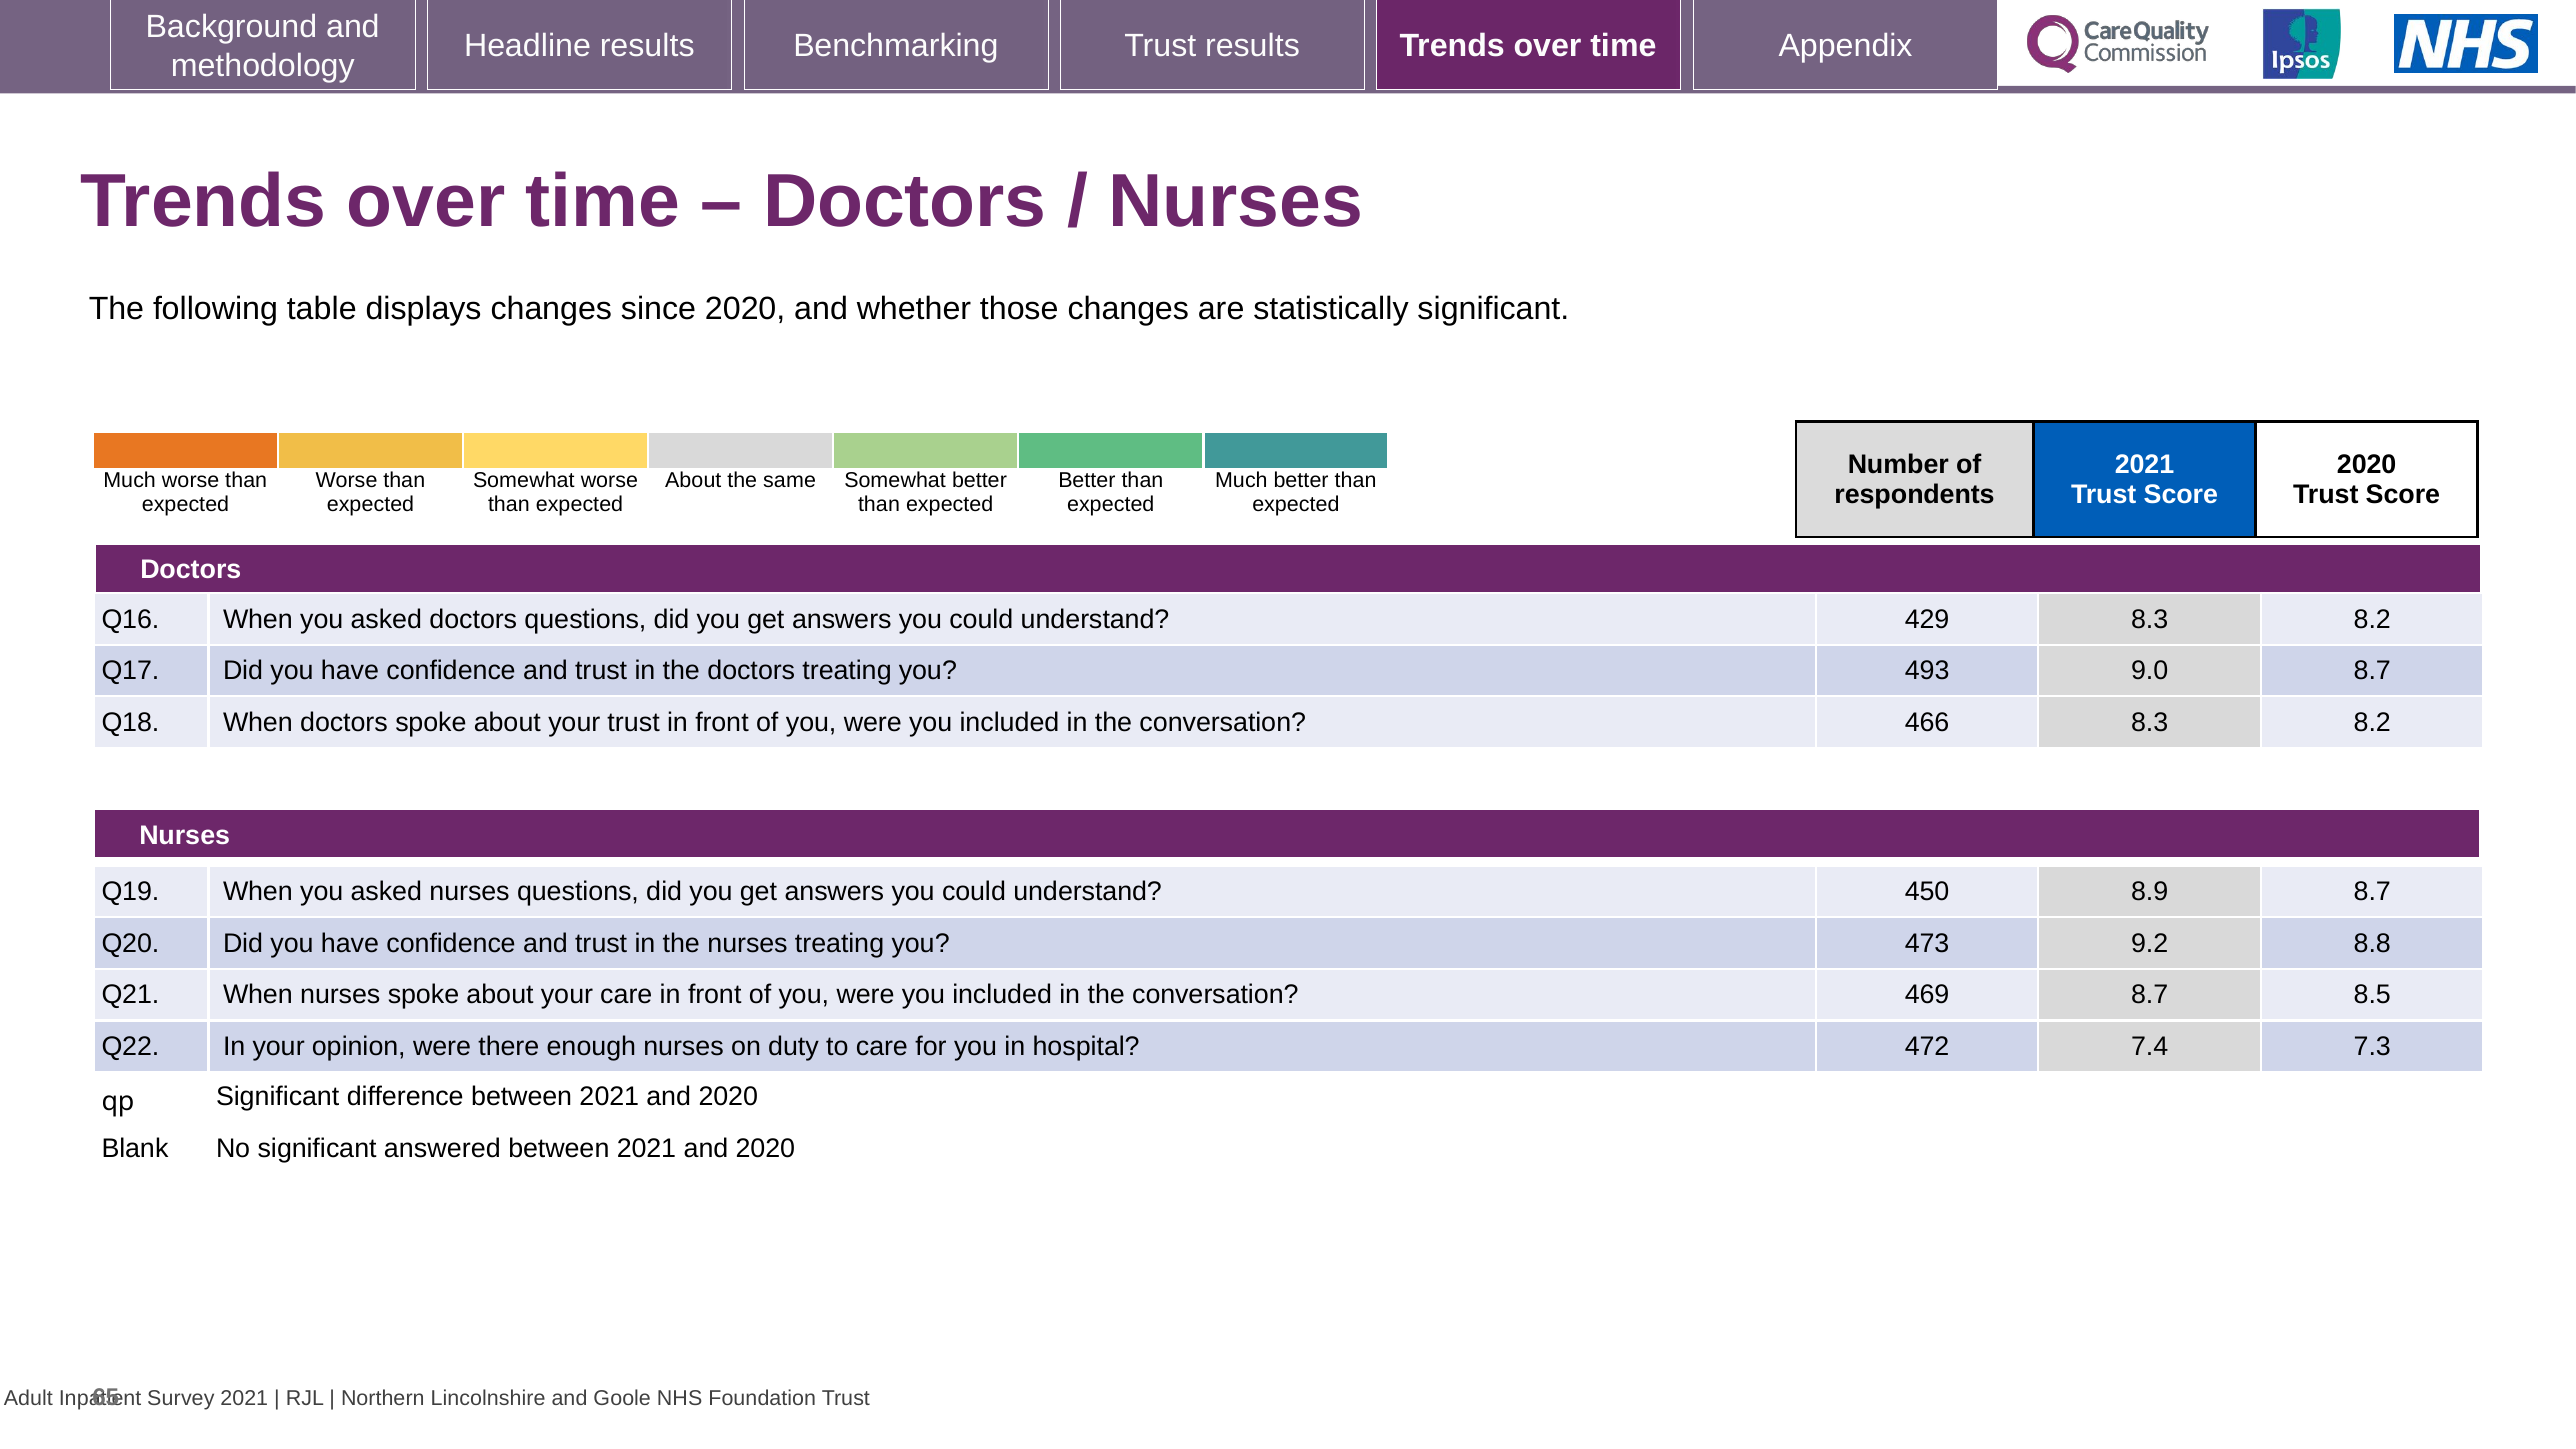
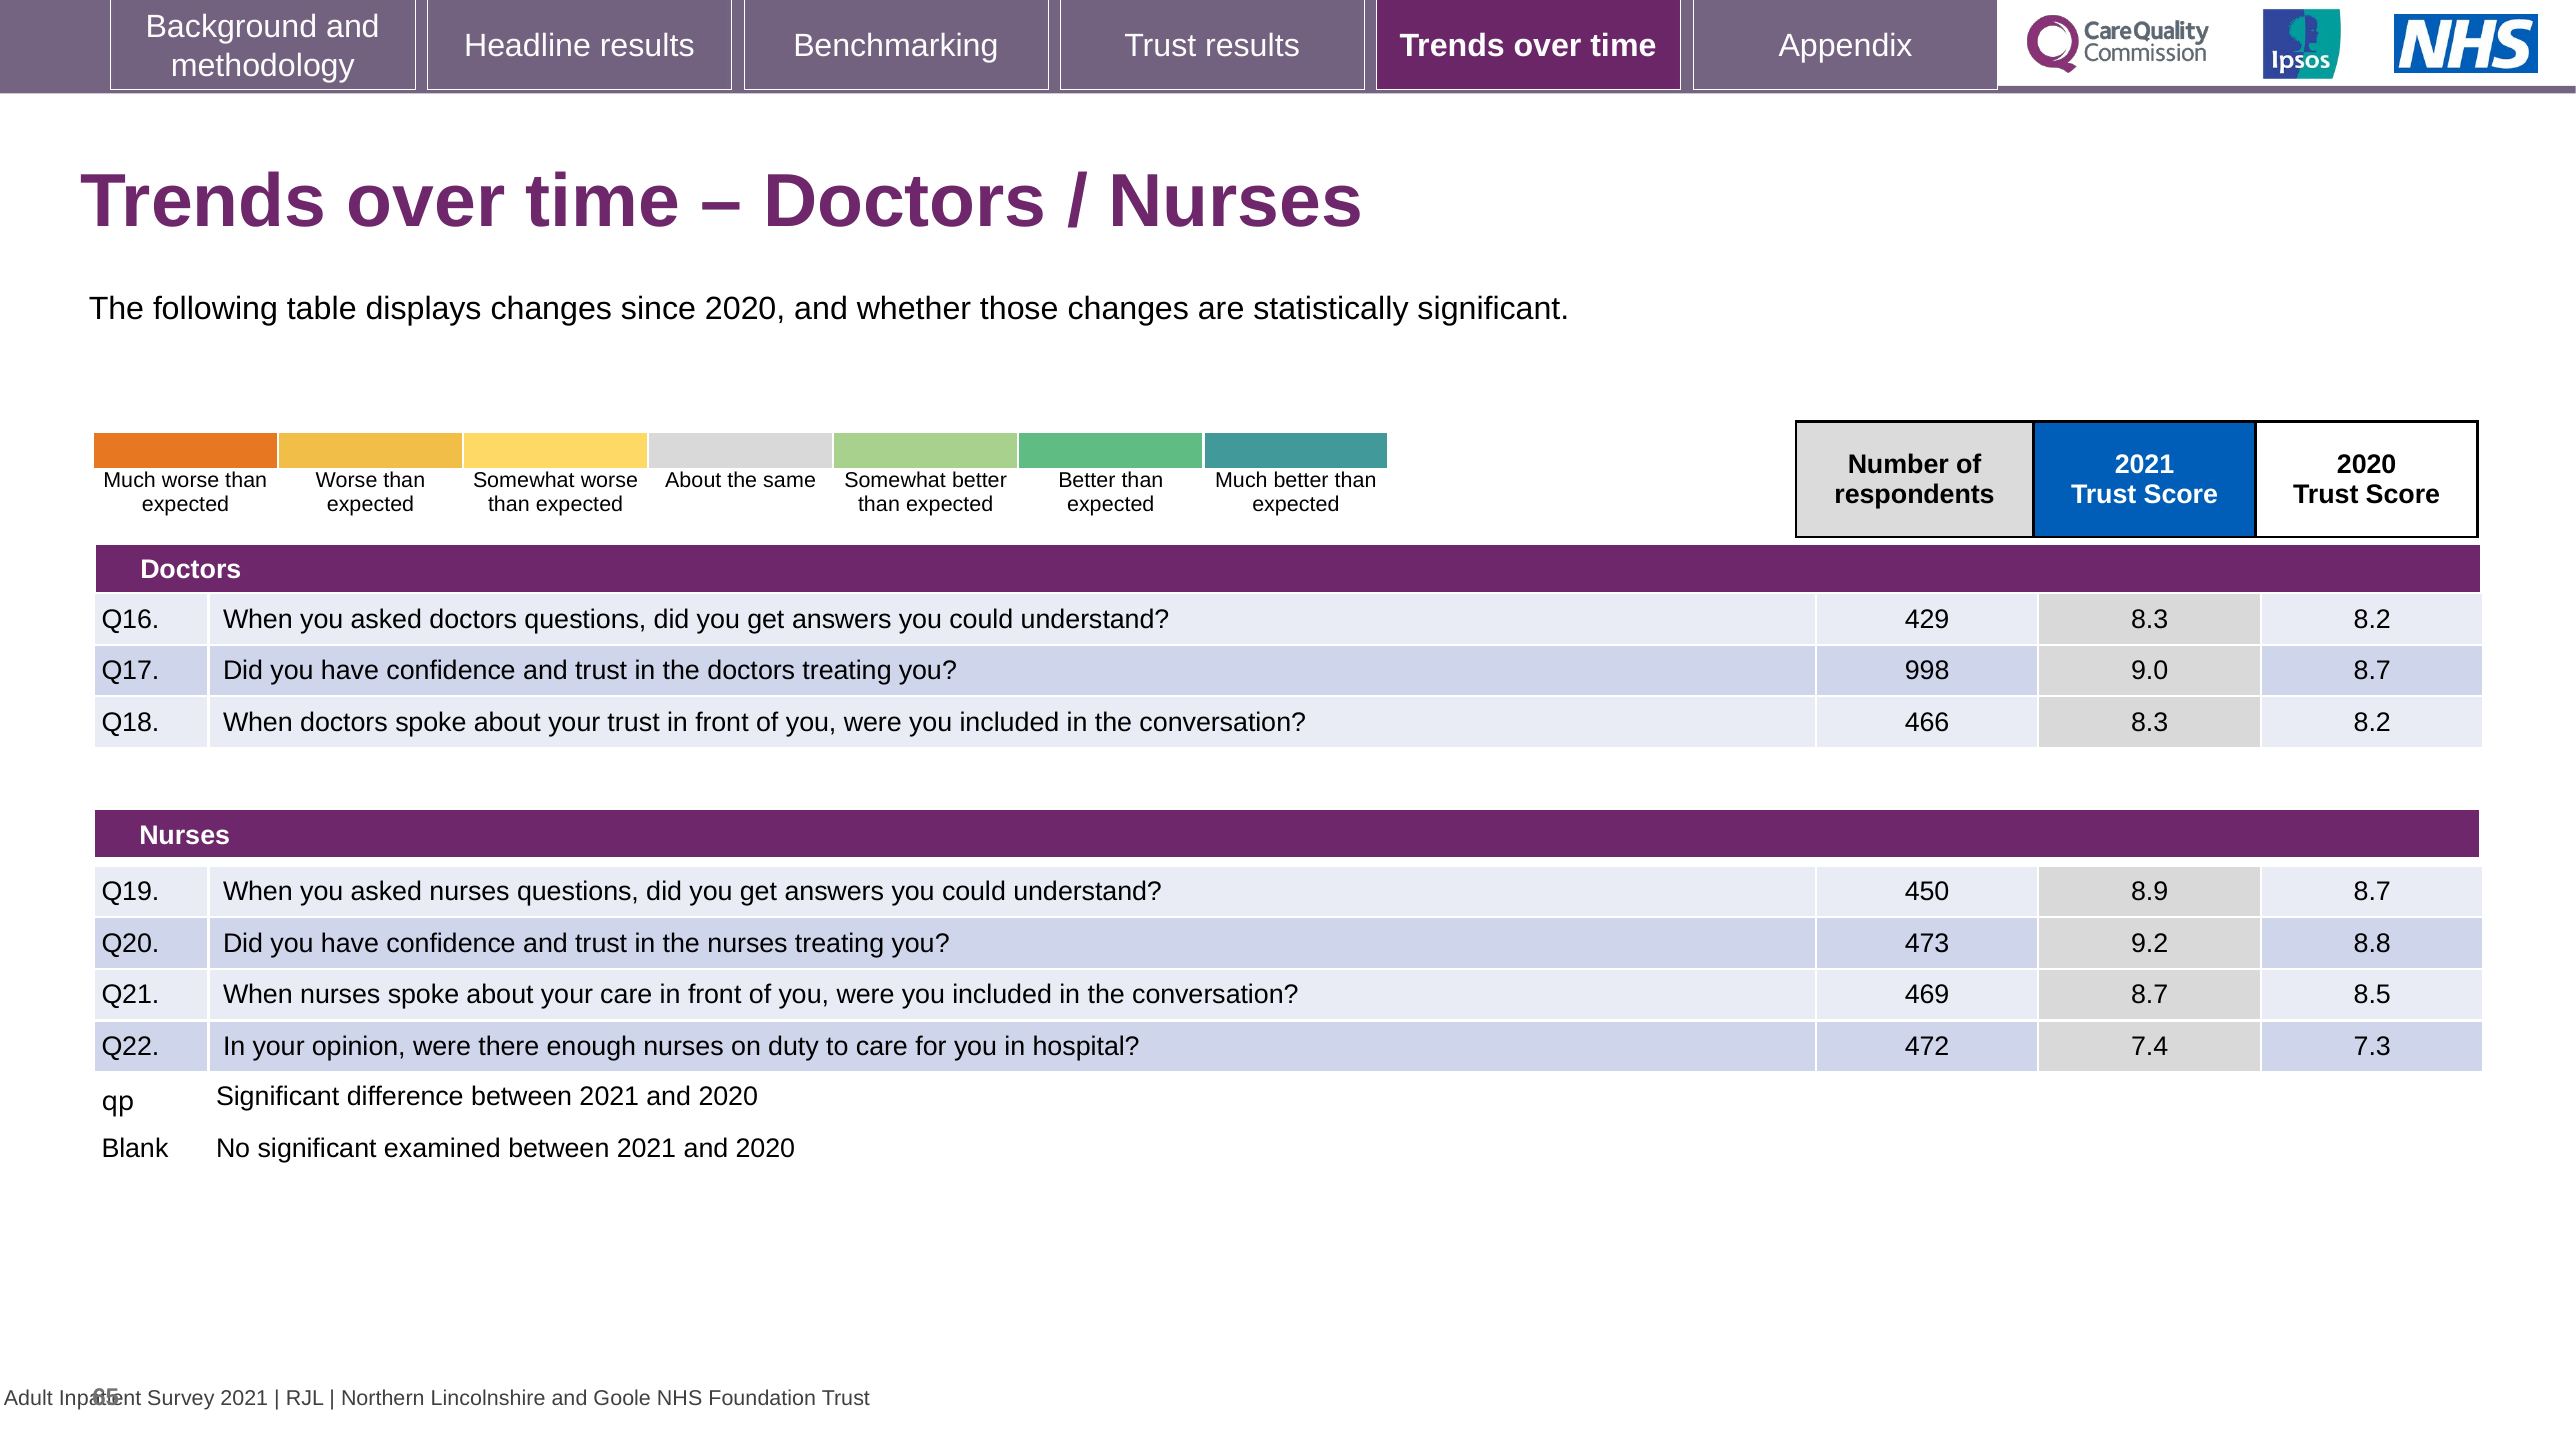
493: 493 -> 998 (1927, 671)
answered: answered -> examined (442, 1149)
